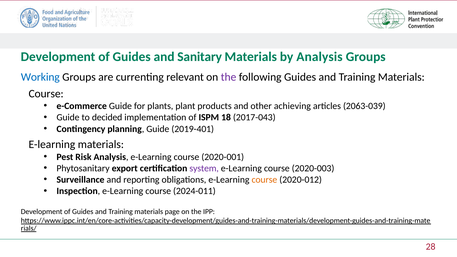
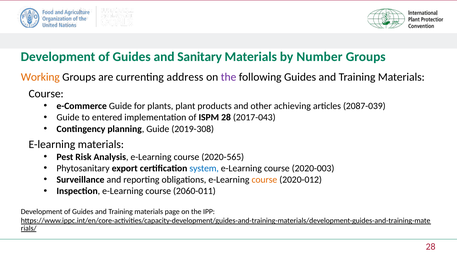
by Analysis: Analysis -> Number (320, 57)
Working colour: blue -> orange (40, 77)
relevant: relevant -> address (185, 77)
2063-039: 2063-039 -> 2087-039 (364, 106)
decided: decided -> entered (107, 117)
ISPM 18: 18 -> 28 (226, 117)
2019-401: 2019-401 -> 2019-308 (193, 129)
2020-001: 2020-001 -> 2020-565 (223, 157)
system colour: purple -> blue (204, 168)
2024-011: 2024-011 -> 2060-011 (194, 191)
